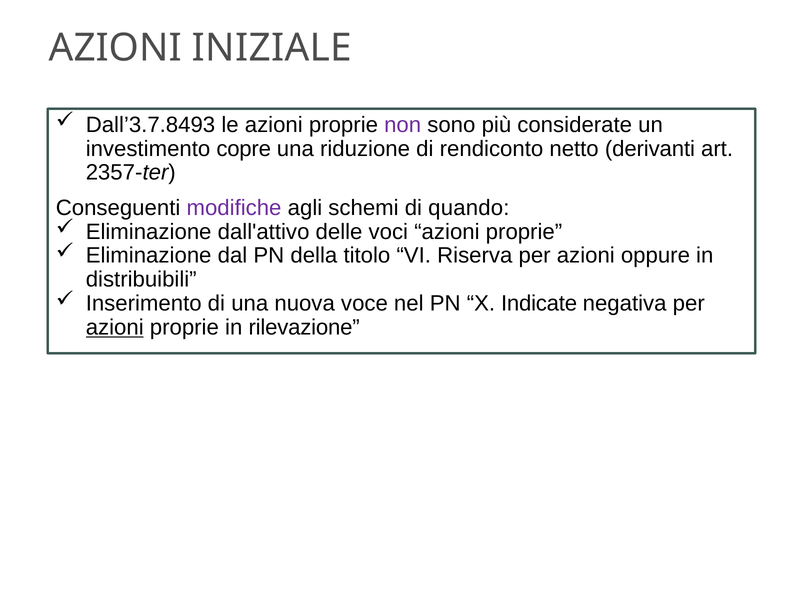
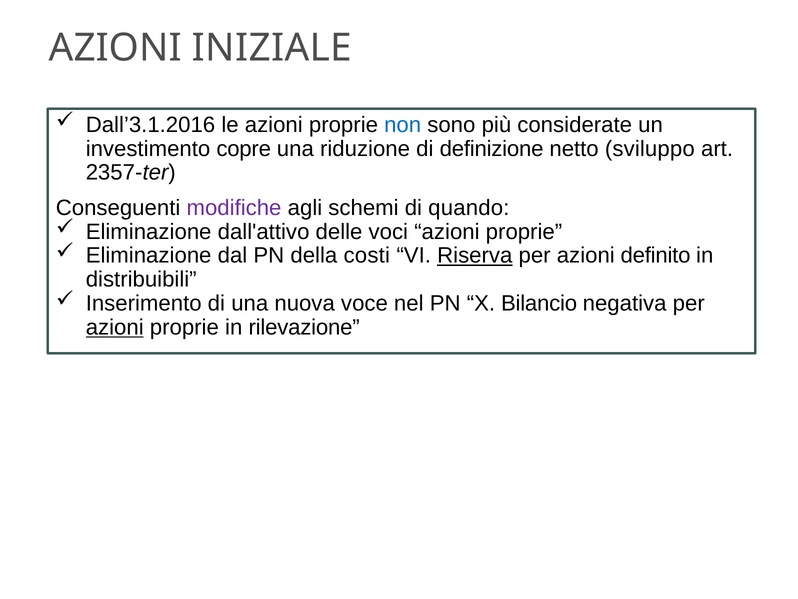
Dall’3.7.8493: Dall’3.7.8493 -> Dall’3.1.2016 (150, 125)
non colour: purple -> blue (403, 125)
rendiconto: rendiconto -> definizione (492, 149)
derivanti: derivanti -> sviluppo (650, 149)
titolo: titolo -> costi (367, 255)
Riserva underline: none -> present (475, 255)
oppure: oppure -> definito (656, 255)
Indicate: Indicate -> Bilancio (539, 303)
